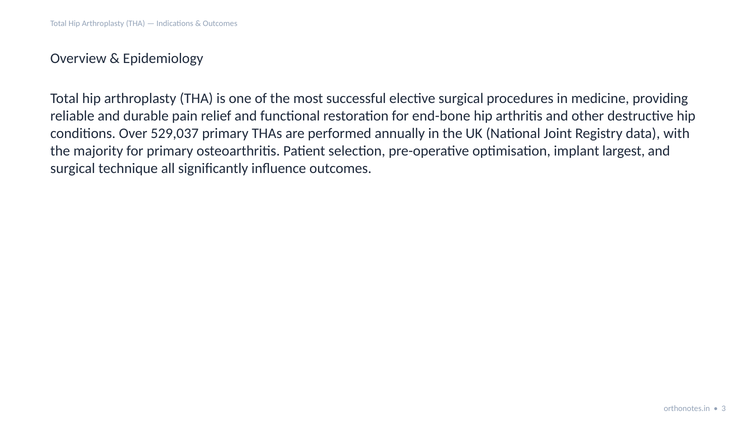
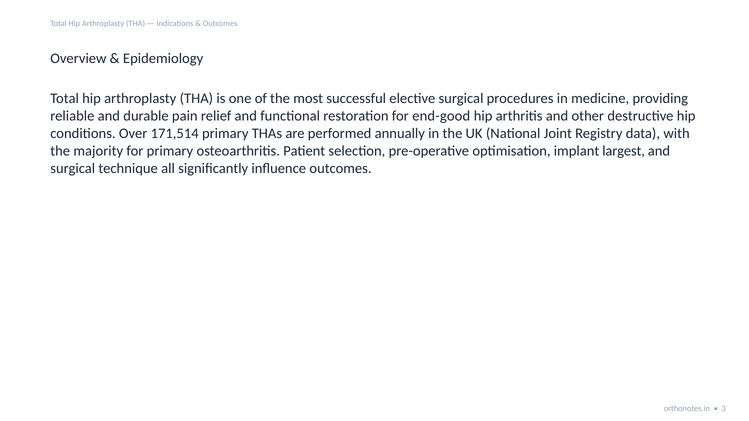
end-bone: end-bone -> end-good (441, 116)
529,037: 529,037 -> 171,514 (175, 134)
